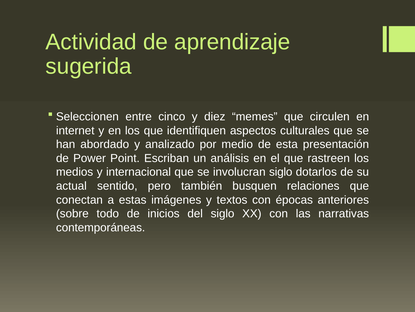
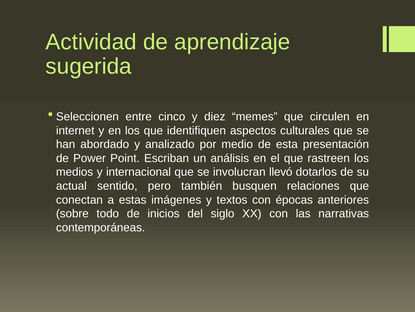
involucran siglo: siglo -> llevó (281, 172)
